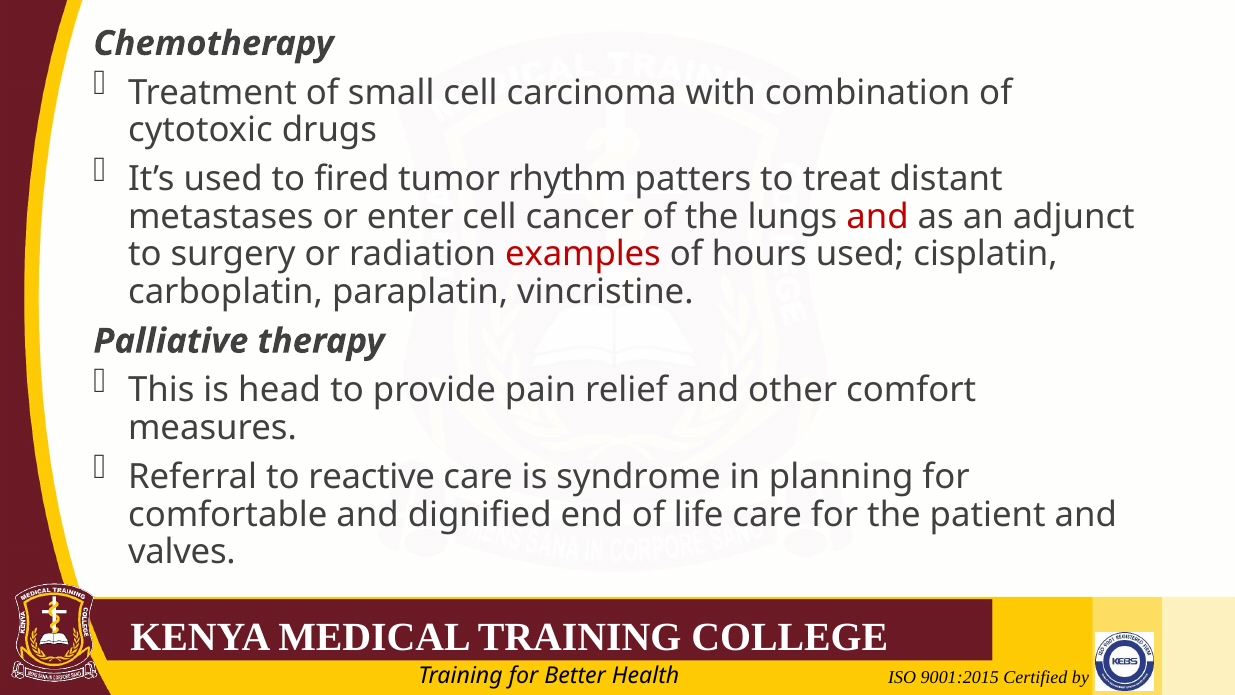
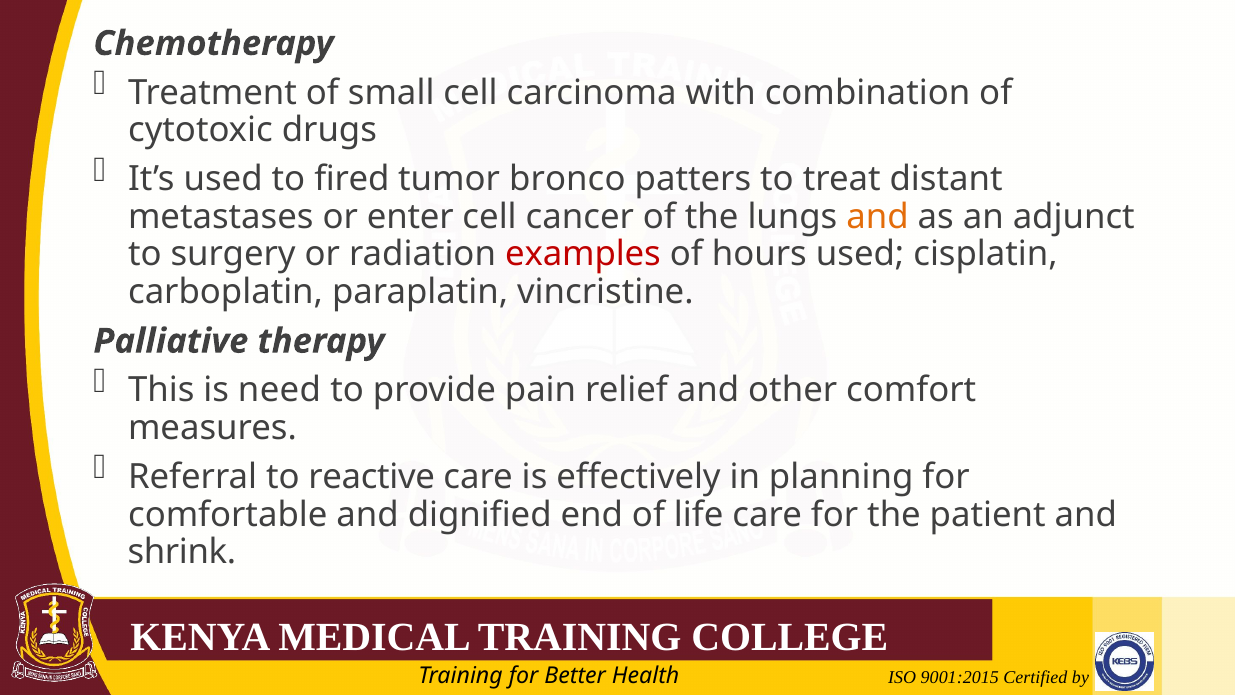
rhythm: rhythm -> bronco (567, 179)
and colour: red -> orange (878, 217)
head: head -> need (280, 390)
syndrome: syndrome -> effectively (639, 477)
valves: valves -> shrink (182, 552)
